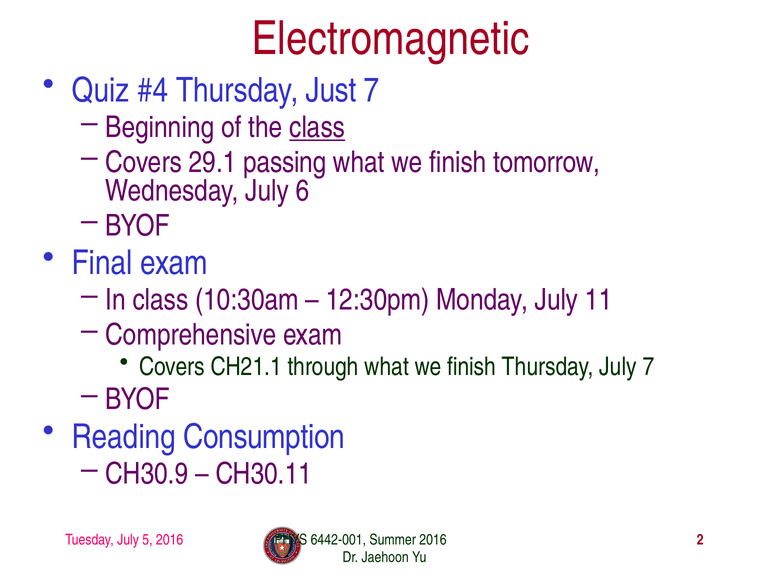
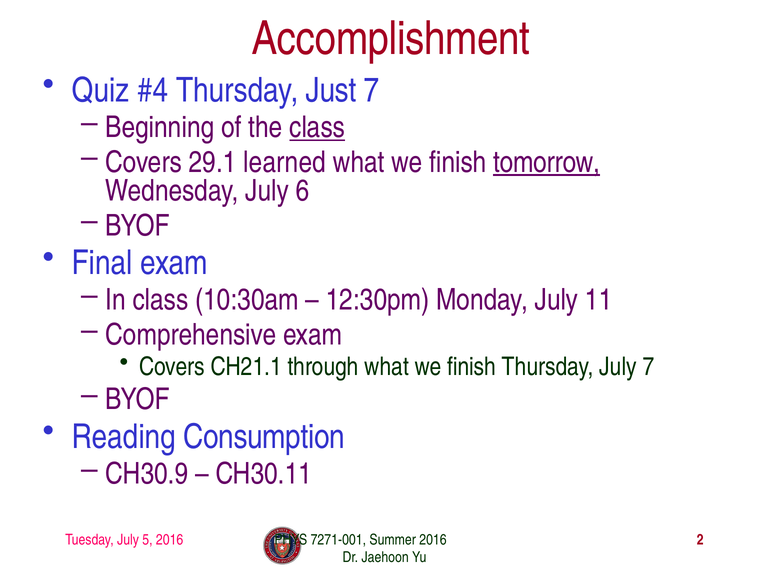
Electromagnetic: Electromagnetic -> Accomplishment (391, 39)
passing: passing -> learned (285, 162)
tomorrow underline: none -> present (547, 162)
6442-001: 6442-001 -> 7271-001 (338, 539)
